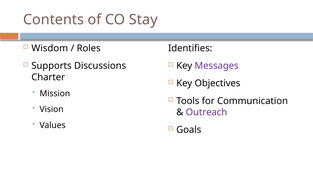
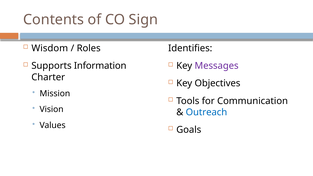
Stay: Stay -> Sign (143, 20)
Discussions: Discussions -> Information (100, 66)
Outreach colour: purple -> blue (206, 112)
